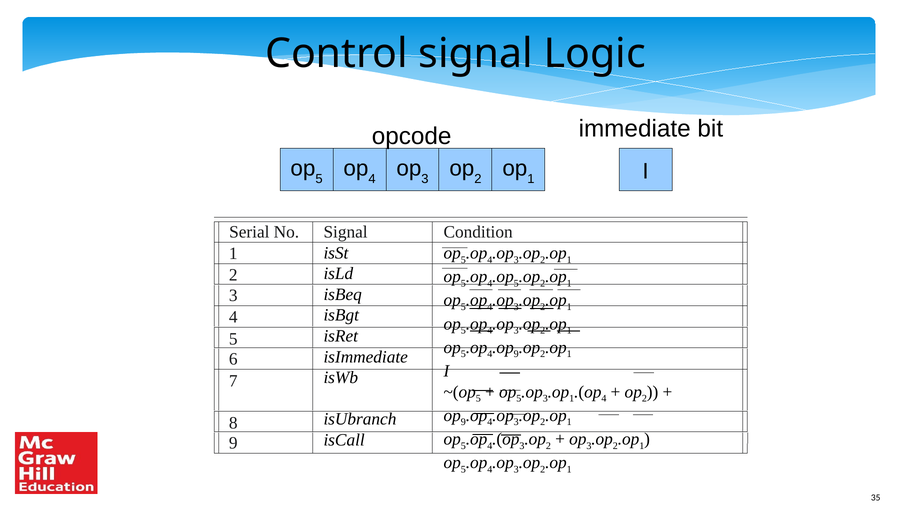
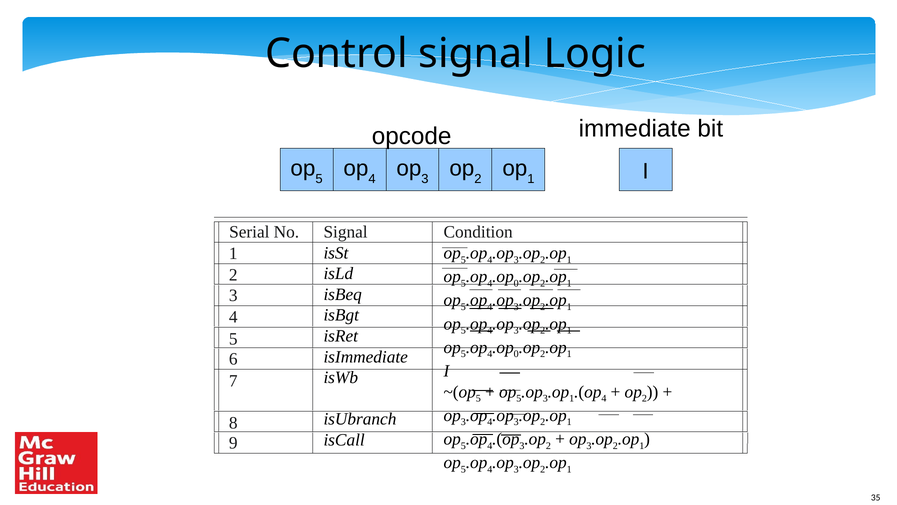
5: 5 -> 0 (516, 283)
9: 9 -> 0 (516, 354)
9: 9 -> 3 (463, 422)
